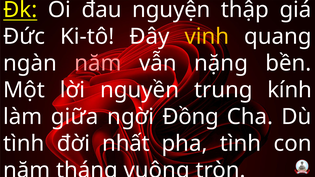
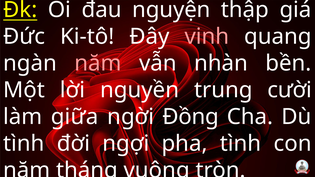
vinh colour: yellow -> pink (207, 37)
nặng: nặng -> nhàn (221, 63)
kính: kính -> cười (290, 90)
nhất: nhất -> ngợi (126, 144)
